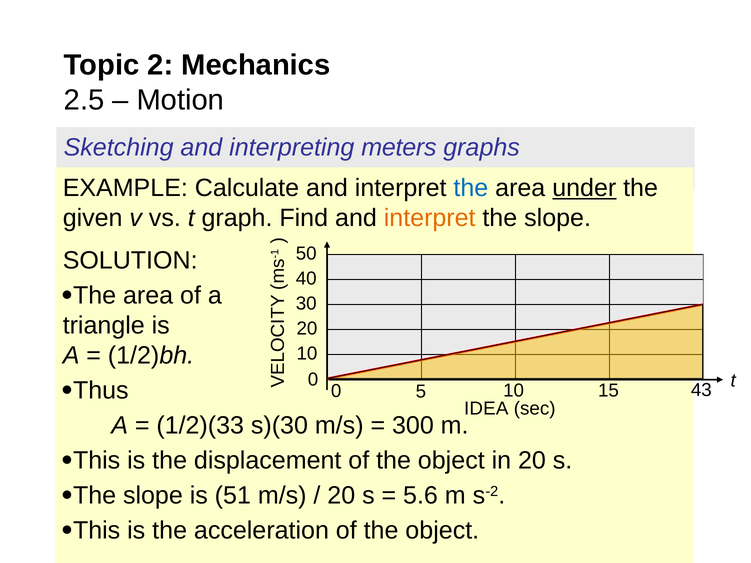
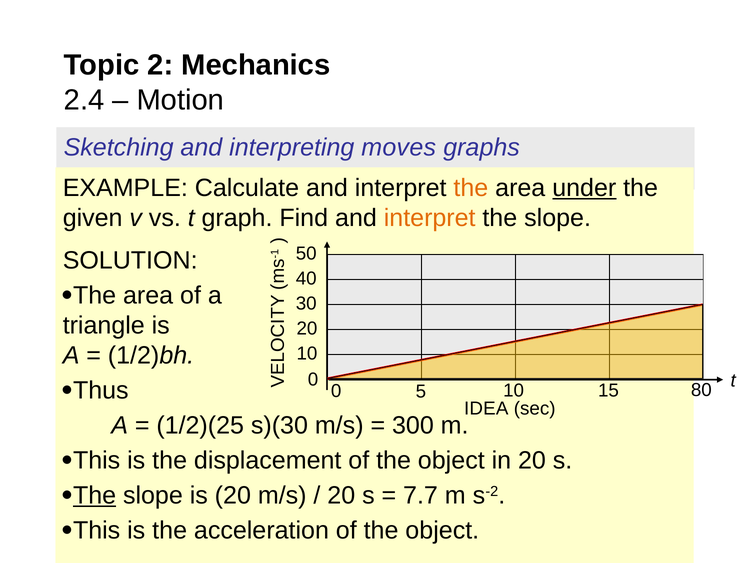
2.5: 2.5 -> 2.4 (84, 100)
meters: meters -> moves (399, 148)
the colour: blue -> orange (471, 188)
43: 43 -> 80 (701, 390)
1/2)(33: 1/2)(33 -> 1/2)(25 (200, 426)
The underline: none -> present (95, 496)
is 51: 51 -> 20 (233, 496)
5.6: 5.6 -> 7.7 (420, 496)
